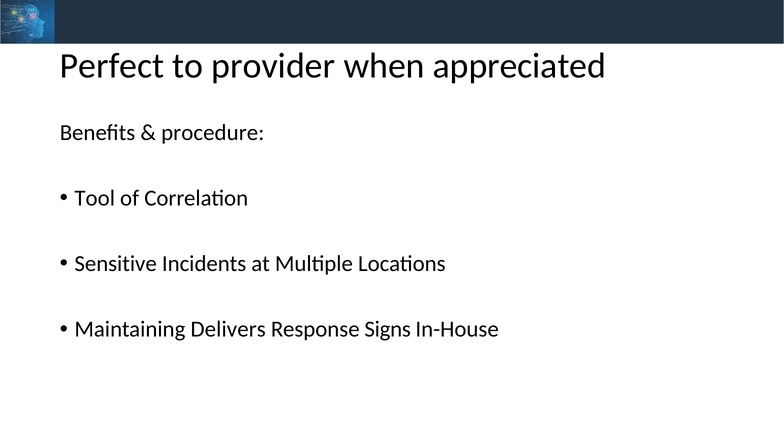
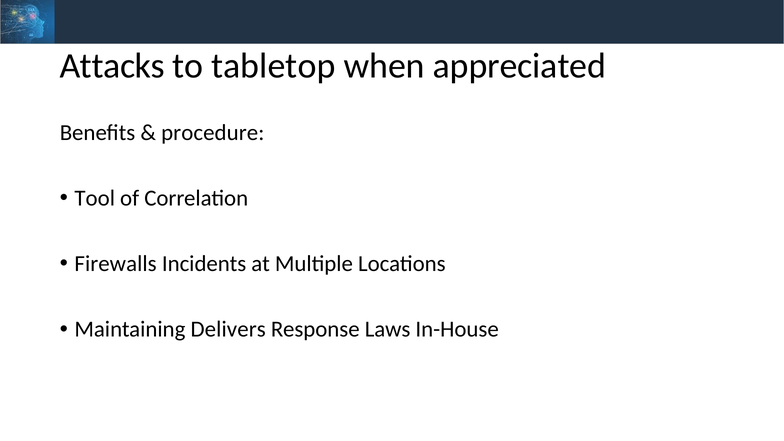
Perfect: Perfect -> Attacks (112, 66)
provider: provider -> tabletop (273, 66)
Sensitive: Sensitive -> Firewalls (116, 264)
Signs: Signs -> Laws (388, 329)
